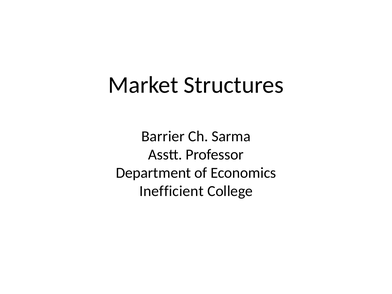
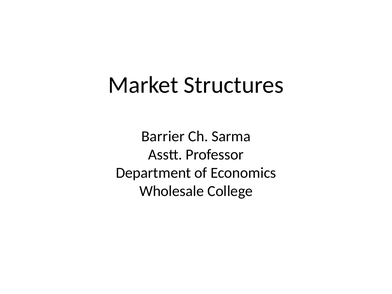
Inefficient: Inefficient -> Wholesale (172, 191)
